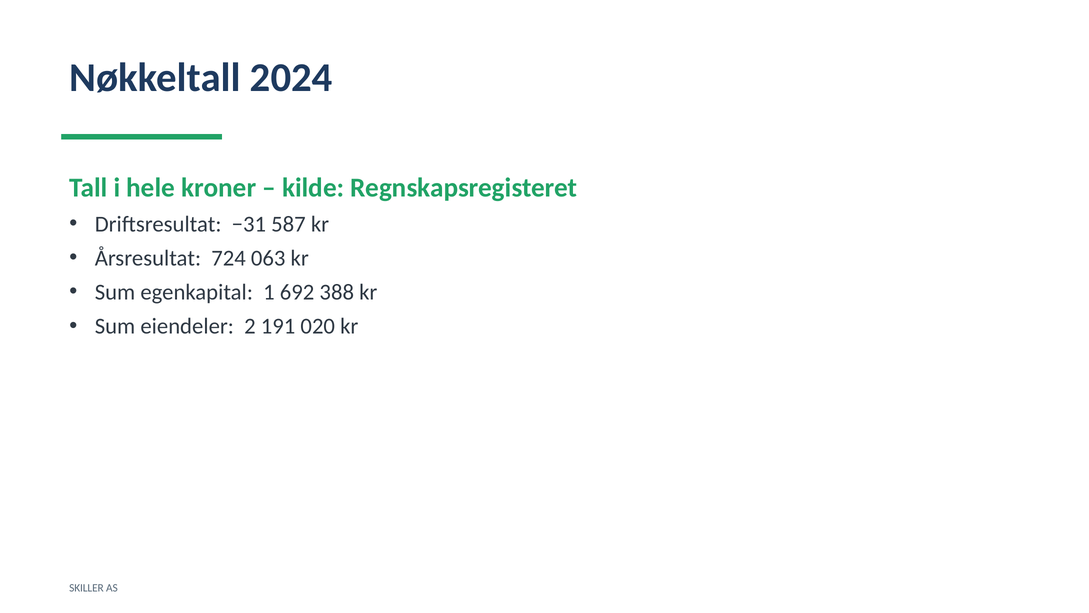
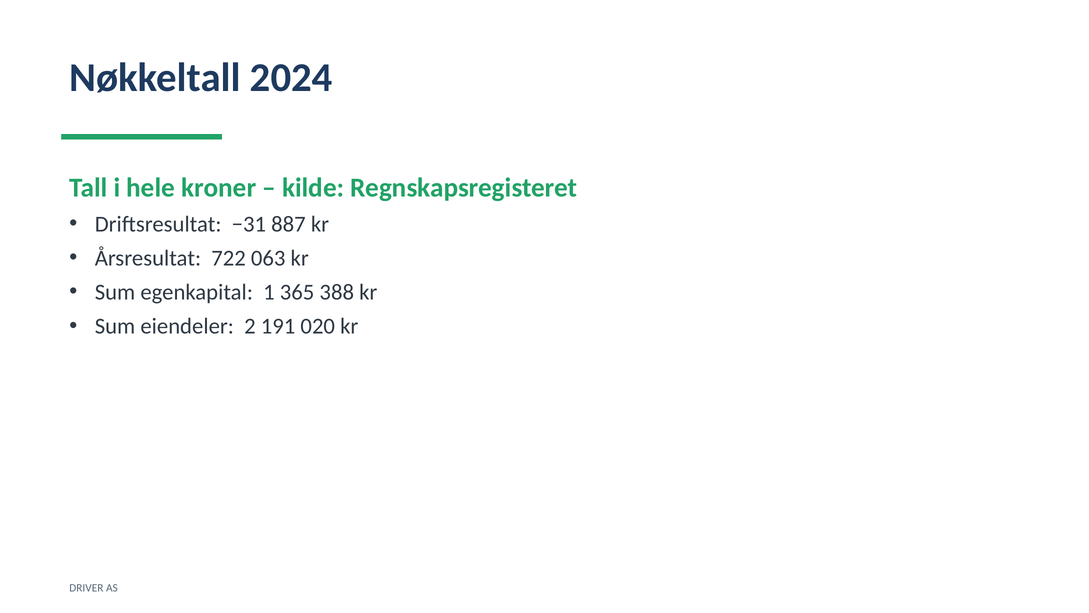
587: 587 -> 887 (288, 224)
724: 724 -> 722 (229, 258)
692: 692 -> 365 (297, 292)
SKILLER: SKILLER -> DRIVER (86, 588)
